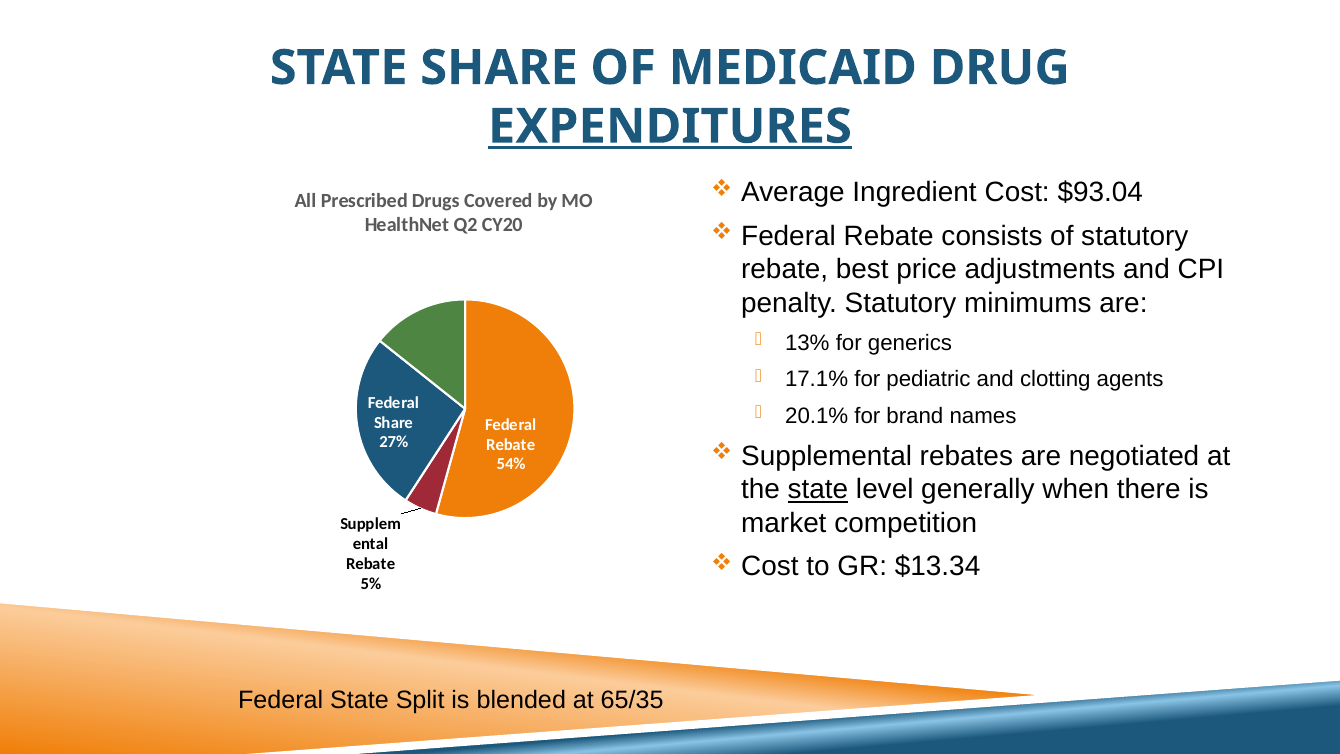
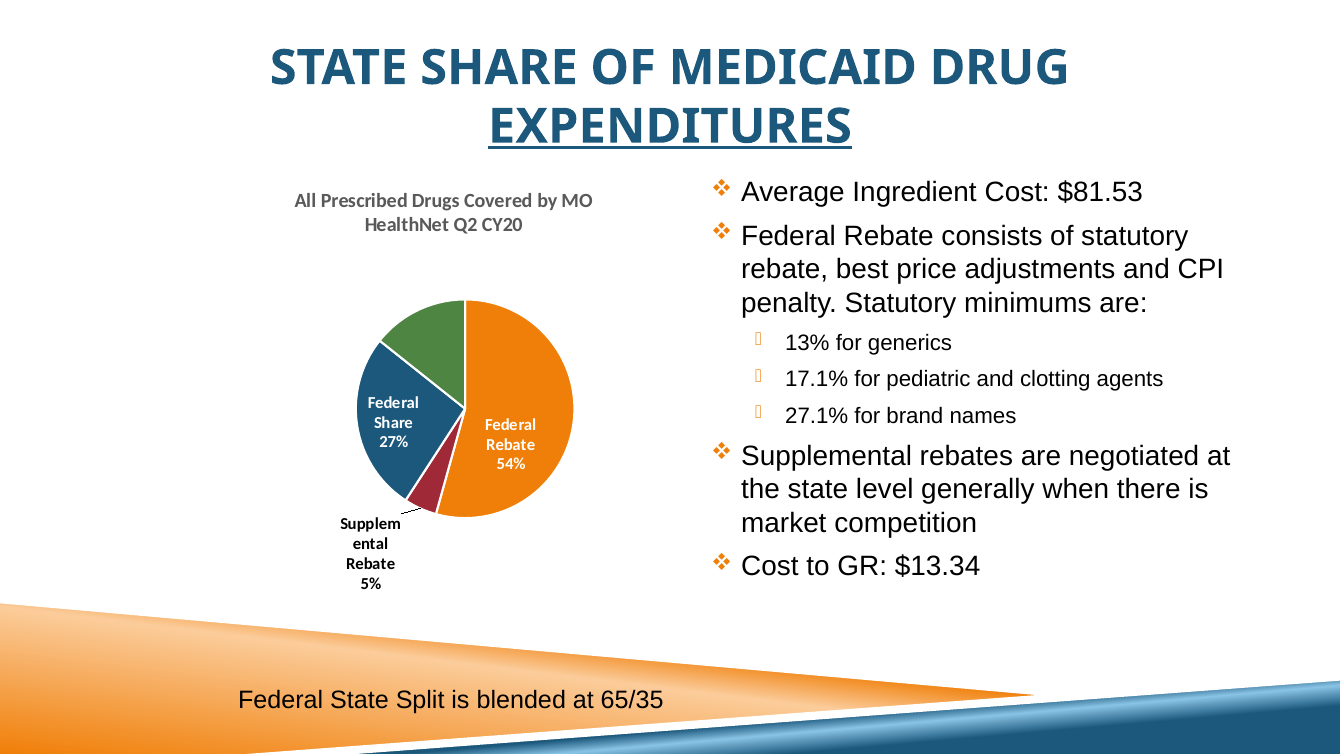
$93.04: $93.04 -> $81.53 (1100, 193)
20.1%: 20.1% -> 27.1% (817, 416)
state underline: present -> none (818, 489)
